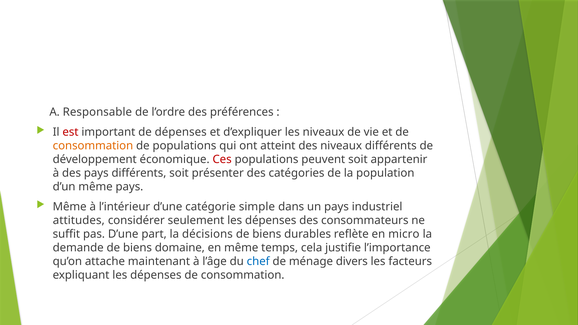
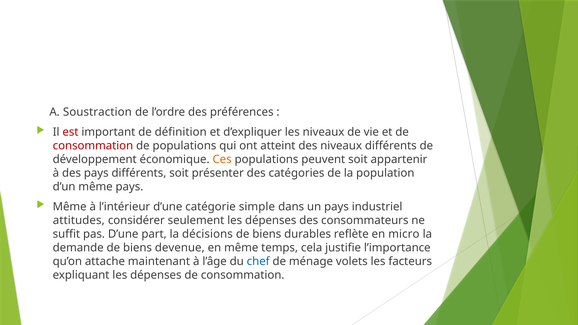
Responsable: Responsable -> Soustraction (97, 112)
de dépenses: dépenses -> définition (181, 132)
consommation colour: orange -> red (93, 146)
Ces colour: red -> orange (222, 159)
domaine: domaine -> devenue (180, 248)
divers: divers -> volets (352, 262)
